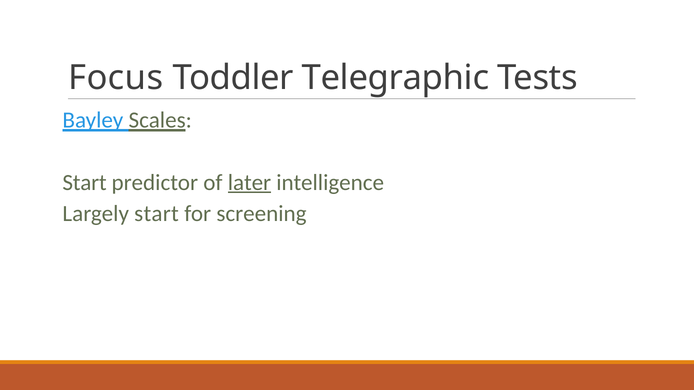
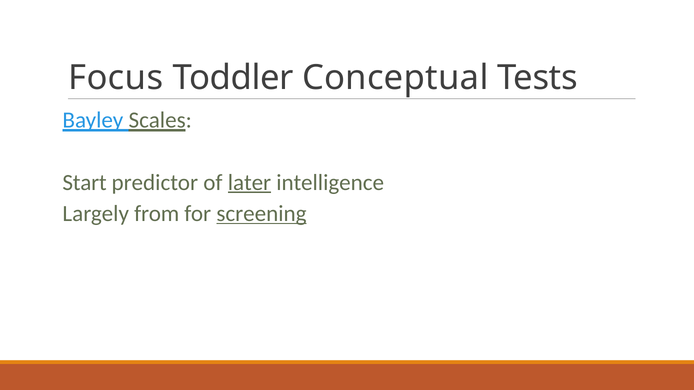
Telegraphic: Telegraphic -> Conceptual (395, 78)
Largely start: start -> from (157, 214)
screening underline: none -> present (261, 214)
